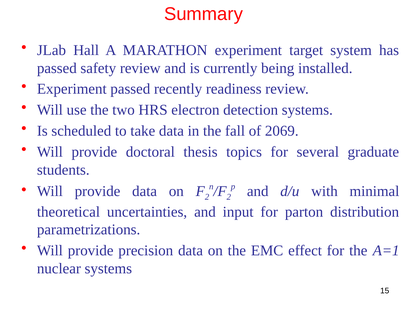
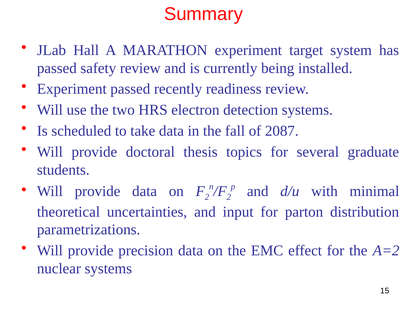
2069: 2069 -> 2087 (282, 131)
A=1: A=1 -> A=2 (386, 250)
